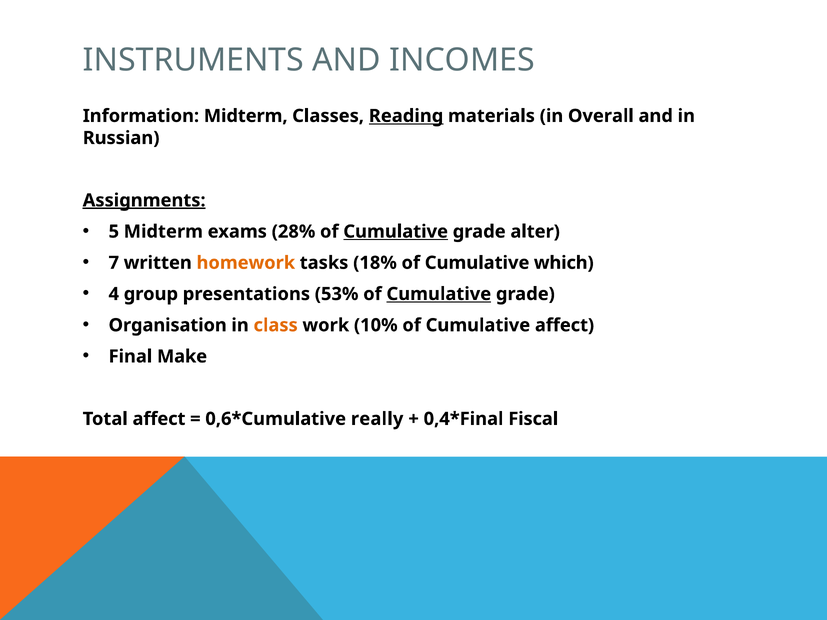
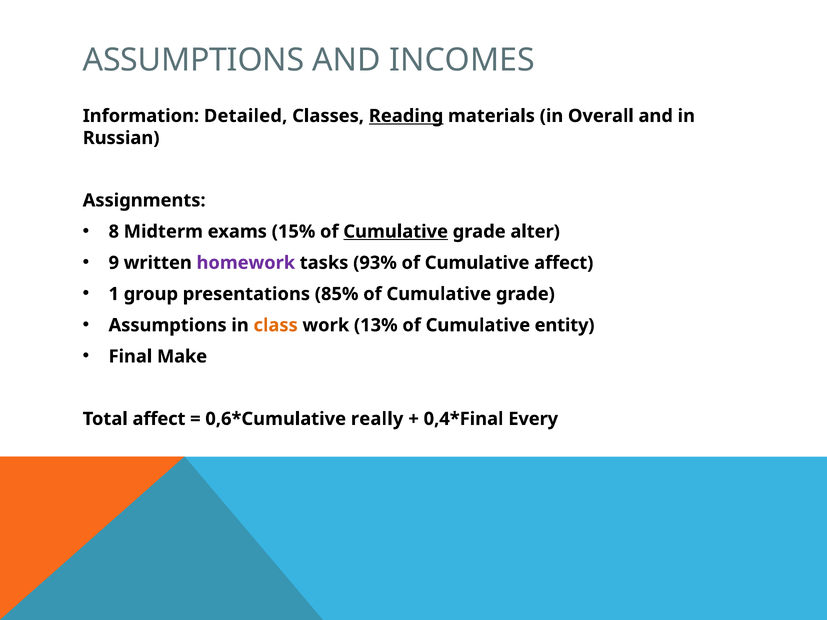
INSTRUMENTS: INSTRUMENTS -> ASSUMPTIONS (193, 60)
Information Midterm: Midterm -> Detailed (246, 116)
Assignments underline: present -> none (144, 200)
5: 5 -> 8 (114, 232)
28%: 28% -> 15% (294, 232)
7: 7 -> 9 (114, 263)
homework colour: orange -> purple (246, 263)
18%: 18% -> 93% (375, 263)
Cumulative which: which -> affect (564, 263)
4: 4 -> 1 (114, 294)
53%: 53% -> 85% (337, 294)
Cumulative underline: present -> none (439, 294)
Organisation: Organisation -> Assumptions (168, 325)
10%: 10% -> 13% (376, 325)
Cumulative affect: affect -> entity (565, 325)
Fiscal: Fiscal -> Every (533, 419)
